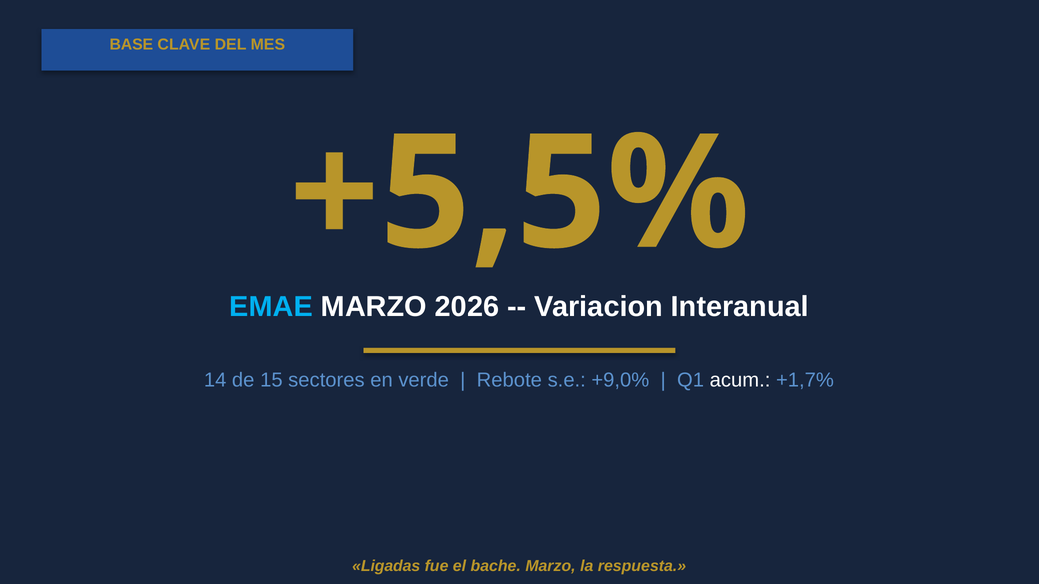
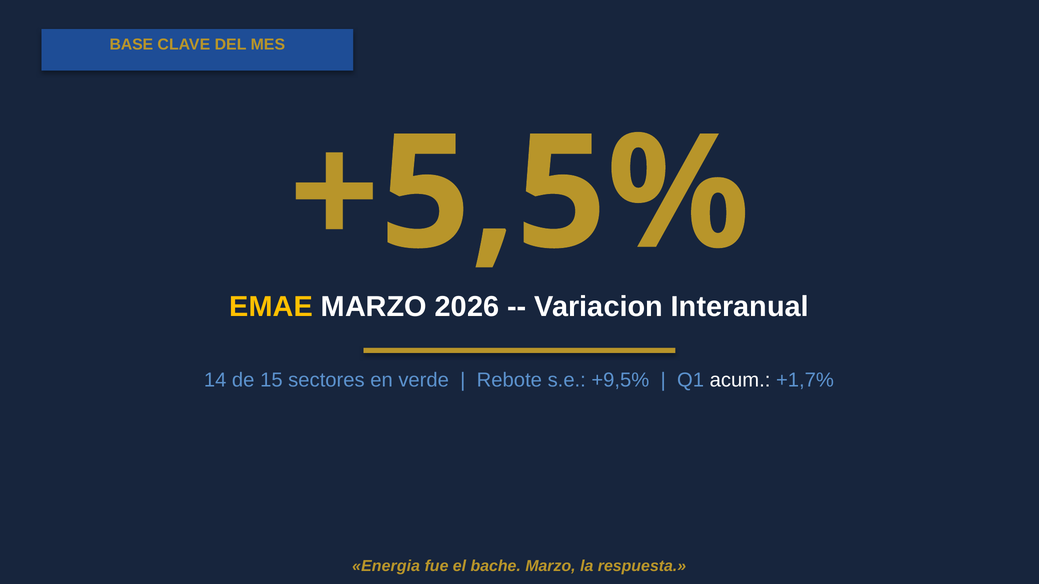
EMAE colour: light blue -> yellow (271, 307)
+9,0%: +9,0% -> +9,5% (620, 380)
Ligadas: Ligadas -> Energia (386, 566)
